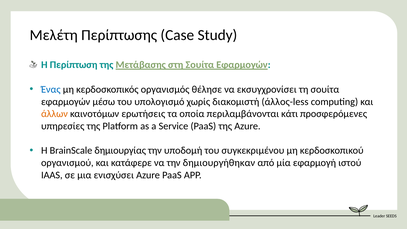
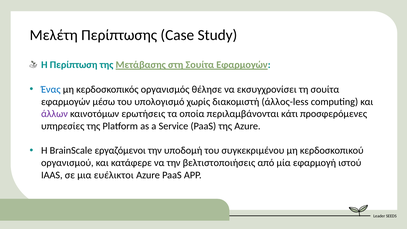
άλλων colour: orange -> purple (54, 114)
δημιουργίας: δημιουργίας -> εργαζόμενοι (120, 151)
δημιουργήθηκαν: δημιουργήθηκαν -> βελτιστοποιήσεις (219, 163)
ενισχύσει: ενισχύσει -> ευέλικτοι (114, 175)
